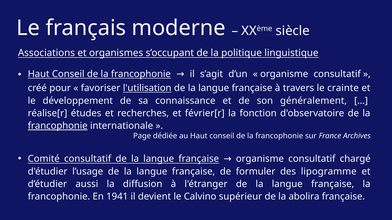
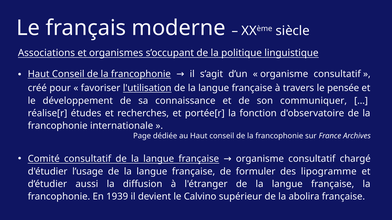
crainte: crainte -> pensée (343, 88)
généralement: généralement -> communiquer (314, 101)
février[r: février[r -> portée[r (205, 113)
francophonie underline: present -> none (58, 126)
1941: 1941 -> 1939 (117, 197)
